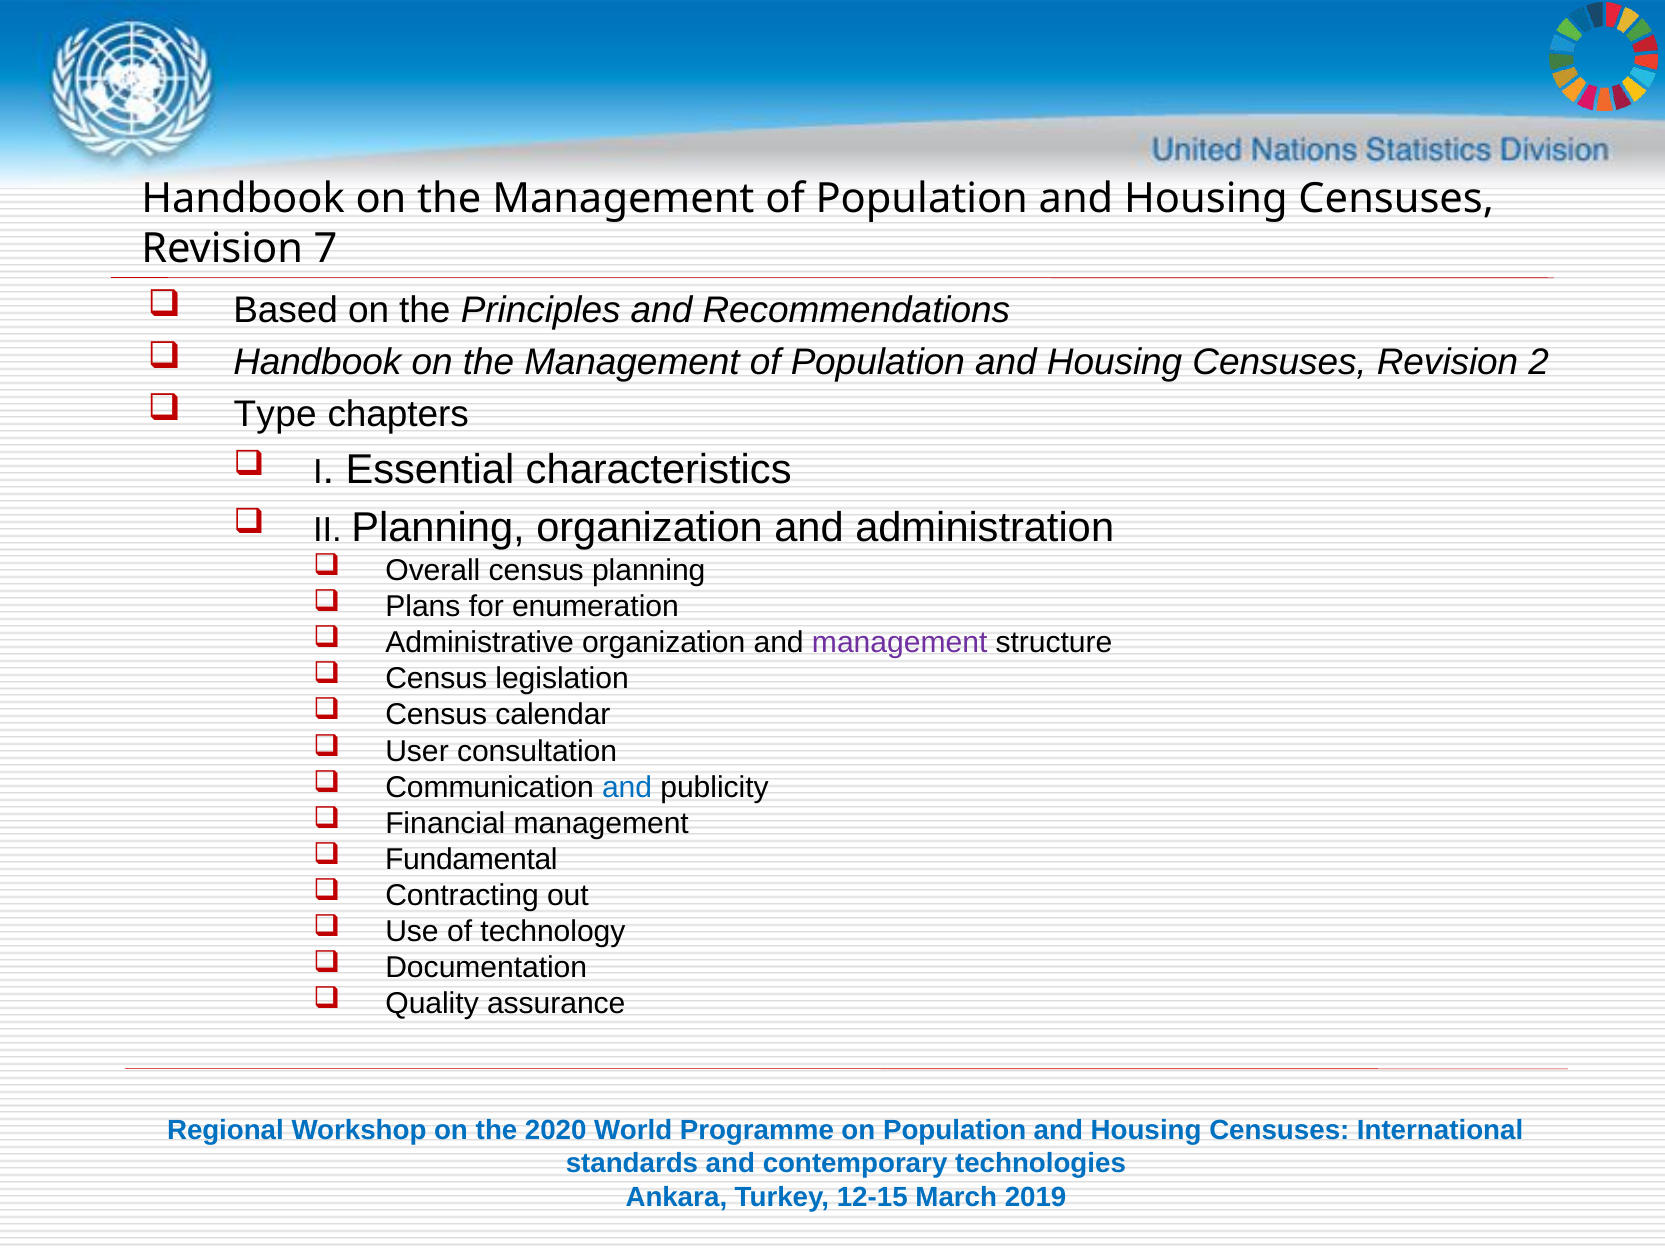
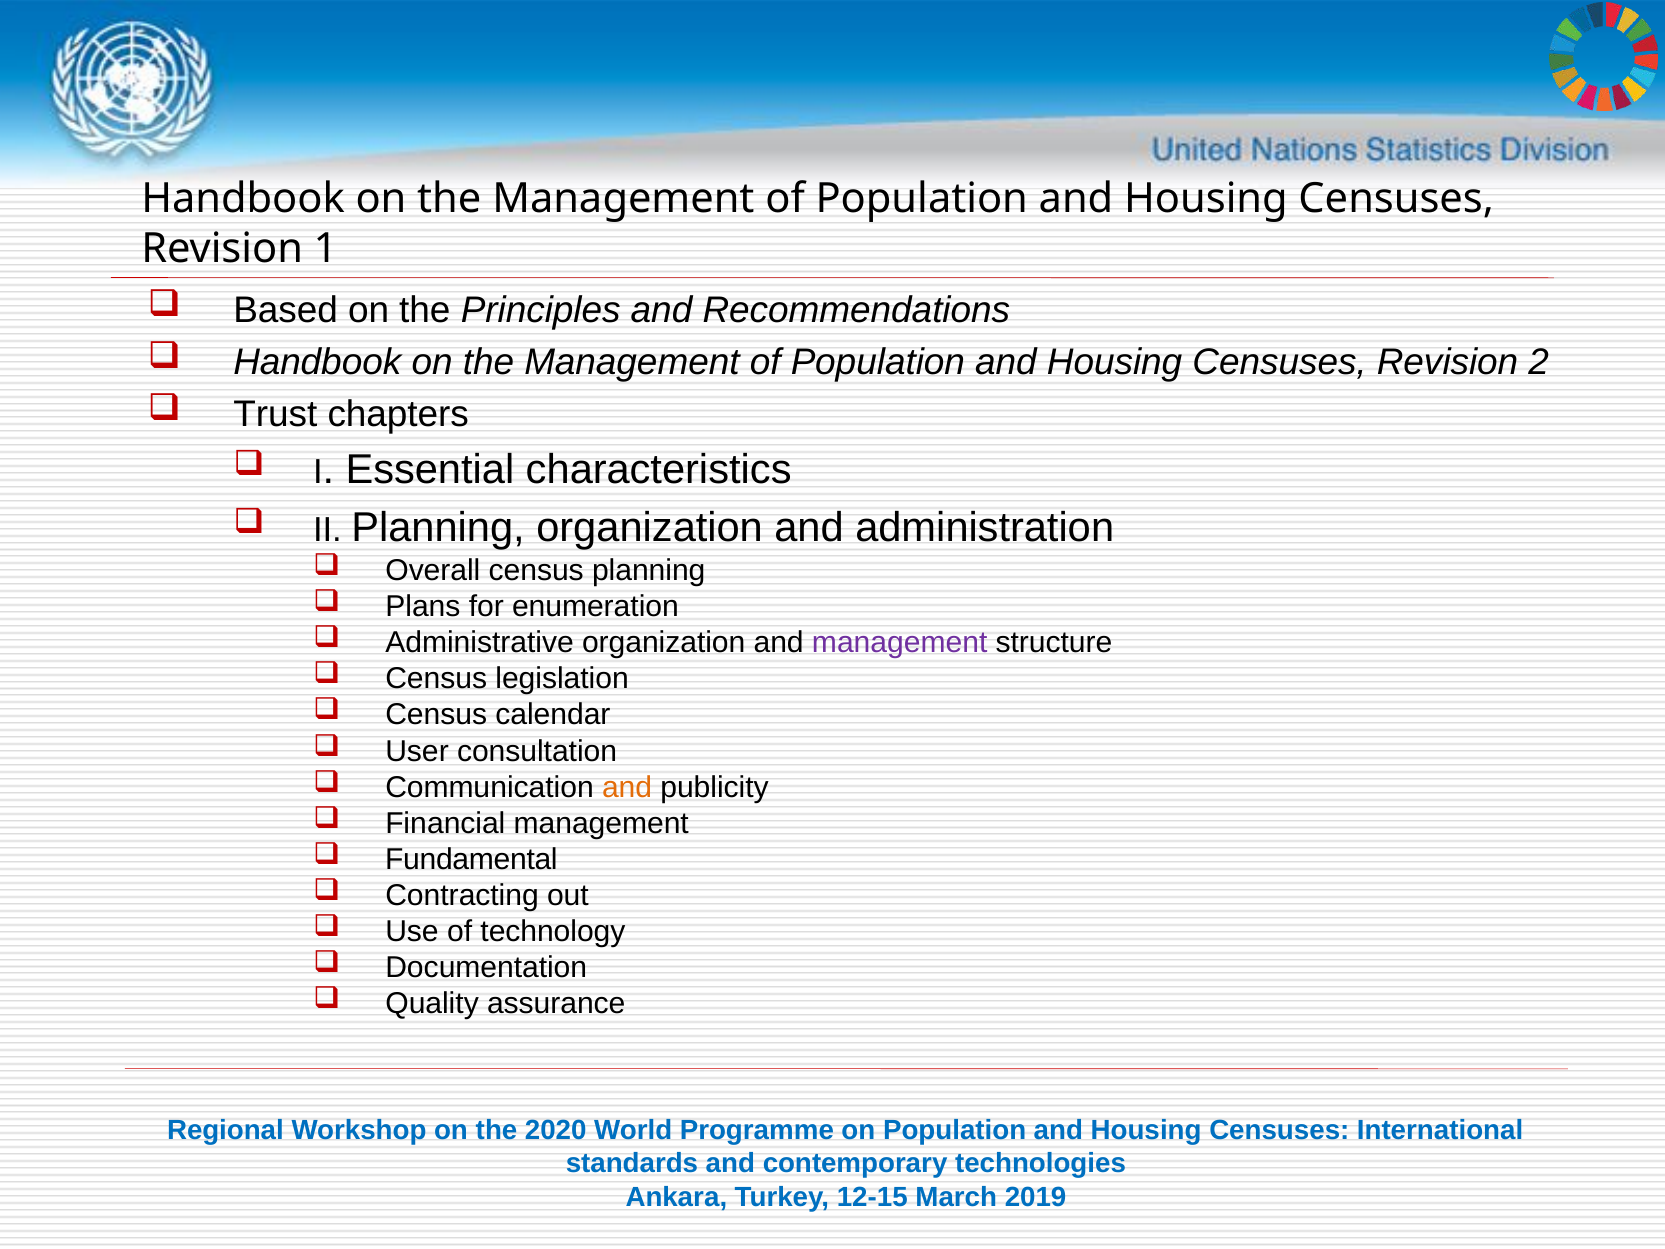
7: 7 -> 1 (326, 249)
Type: Type -> Trust (275, 414)
and colour: blue -> orange (627, 787)
